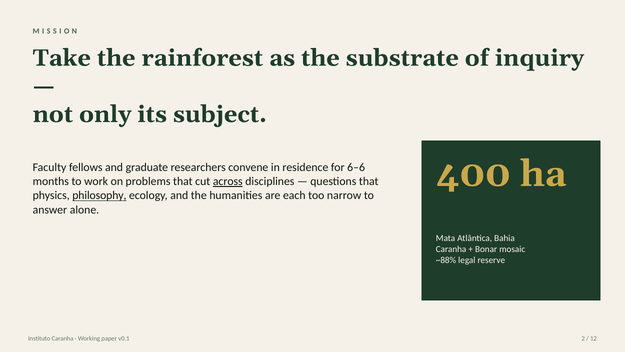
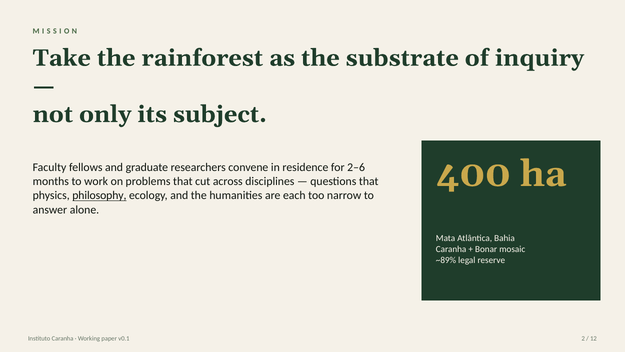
6–6: 6–6 -> 2–6 (356, 167)
across underline: present -> none (228, 181)
~88%: ~88% -> ~89% (446, 260)
